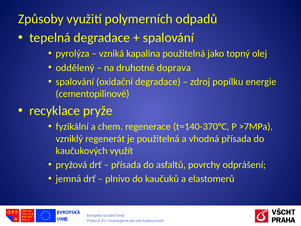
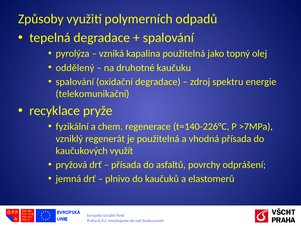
doprava: doprava -> kaučuku (174, 68)
popílku: popílku -> spektru (228, 82)
cementopilinové: cementopilinové -> telekomunikační (92, 94)
t=140-370°C: t=140-370°C -> t=140-226°C (201, 127)
